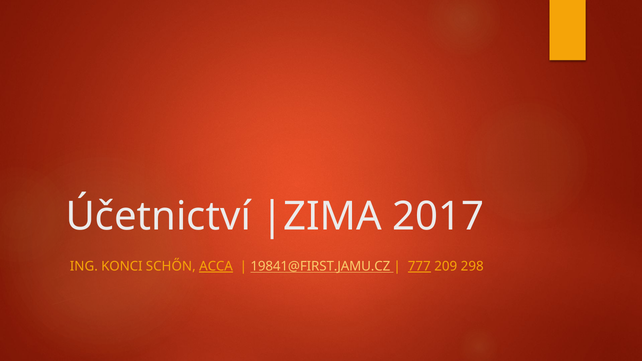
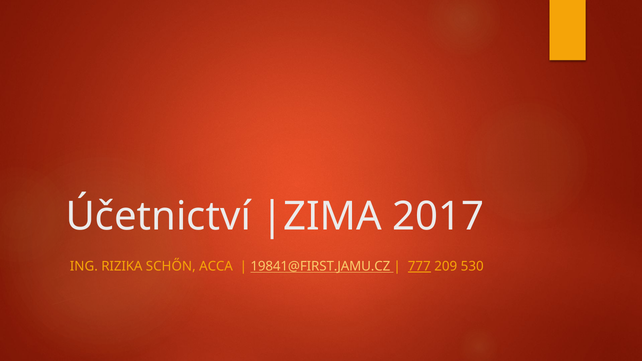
KONCI: KONCI -> RIZIKA (122, 266)
ACCA underline: present -> none (216, 266)
298: 298 -> 530 (472, 266)
